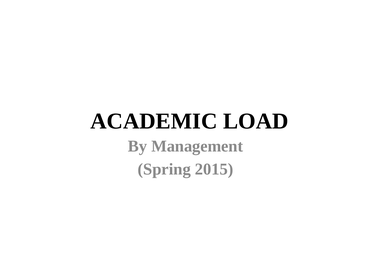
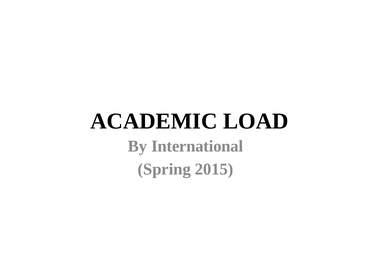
Management: Management -> International (197, 146)
